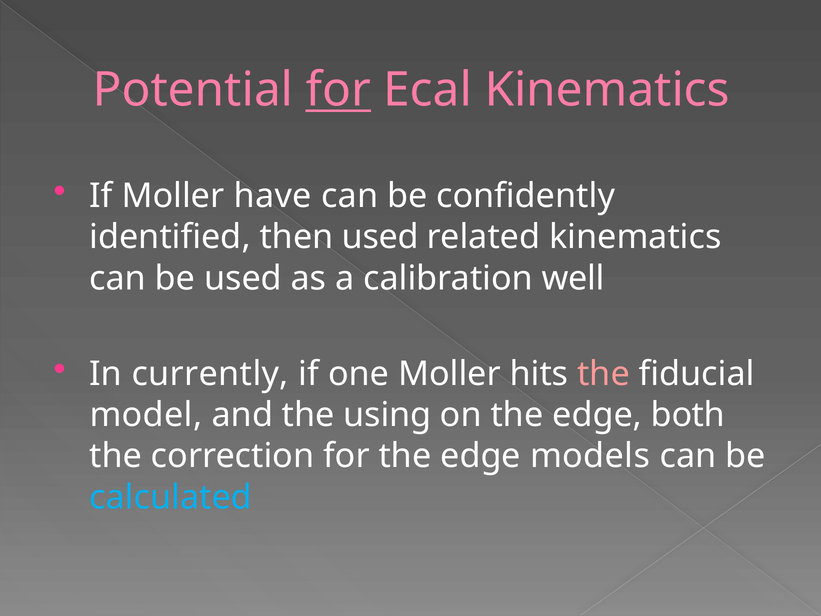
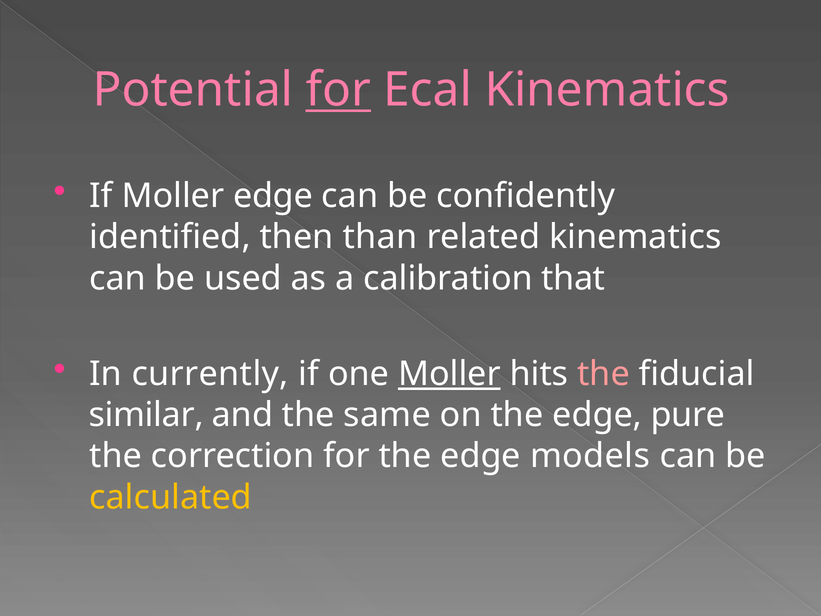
Moller have: have -> edge (273, 196)
then used: used -> than (380, 237)
well: well -> that (573, 278)
Moller underline: none -> present (449, 374)
model: model -> similar (146, 415)
using: using -> same (387, 415)
both: both -> pure (688, 415)
calculated colour: light blue -> yellow (171, 497)
